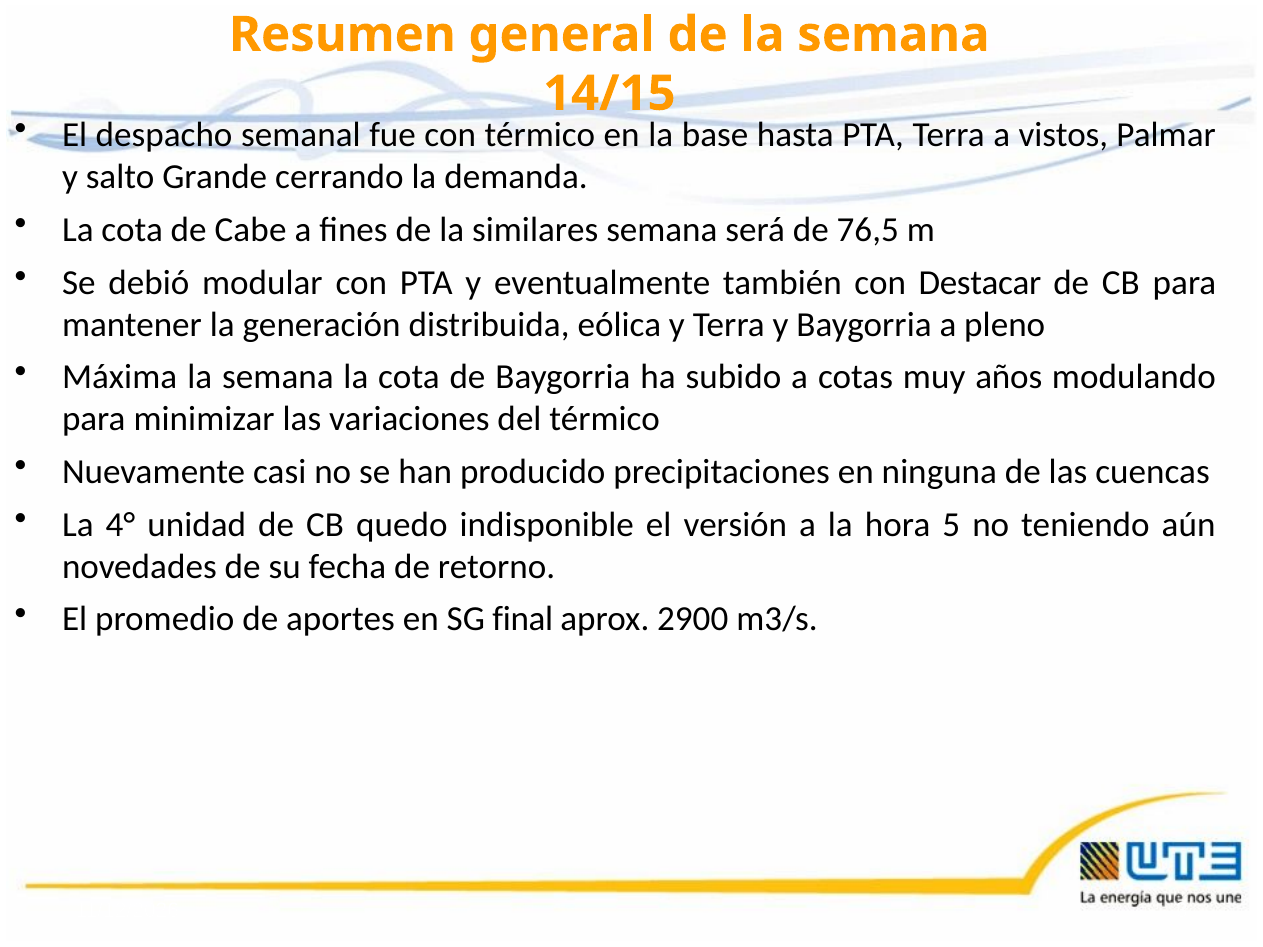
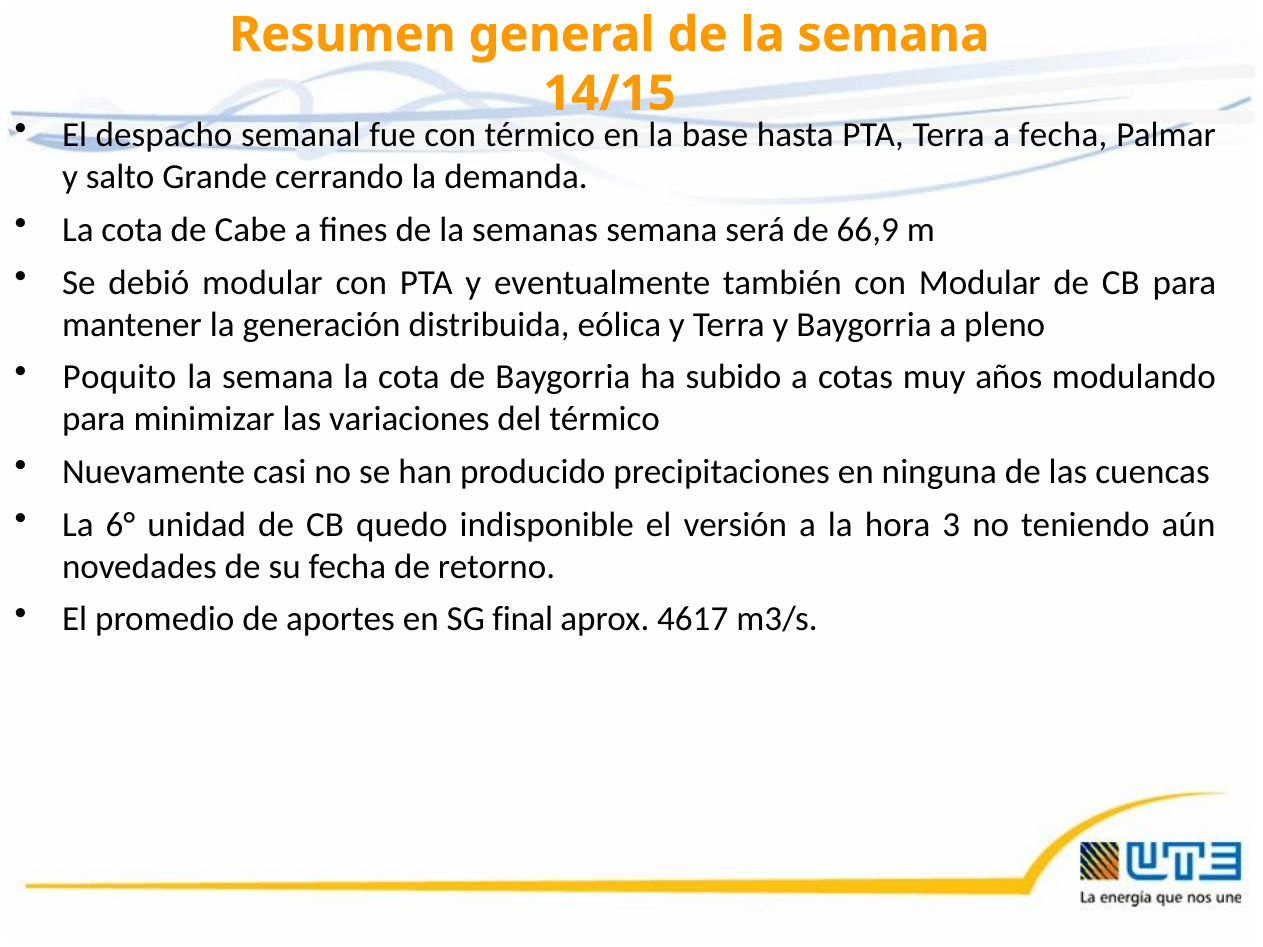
a vistos: vistos -> fecha (1063, 135)
similares: similares -> semanas (535, 230)
76,5: 76,5 -> 66,9 (868, 230)
con Destacar: Destacar -> Modular (980, 283)
Máxima: Máxima -> Poquito (119, 377)
4°: 4° -> 6° (120, 525)
hora 5: 5 -> 3 (951, 525)
2900: 2900 -> 4617 (693, 620)
